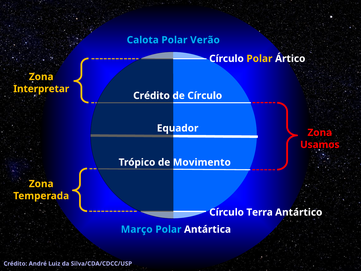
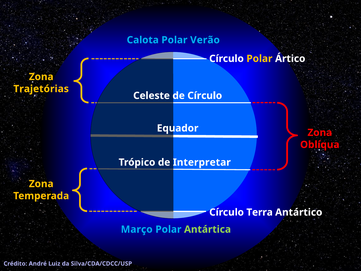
Interpretar: Interpretar -> Trajetórias (41, 89)
Crédito: Crédito -> Celeste (152, 96)
Usamos: Usamos -> Oblíqua (320, 145)
Movimento: Movimento -> Interpretar (202, 162)
Antártica colour: white -> light green (208, 229)
